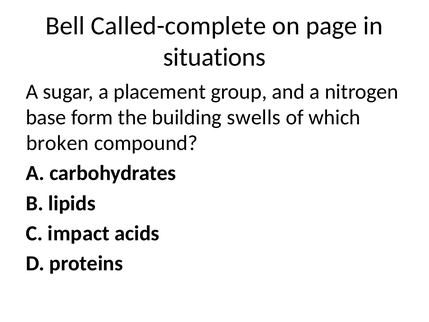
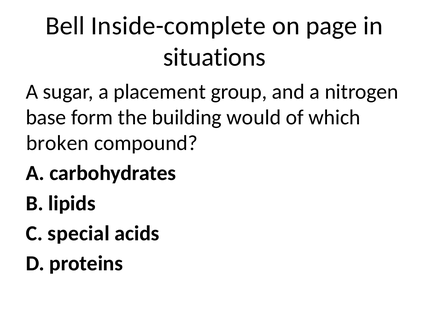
Called-complete: Called-complete -> Inside-complete (178, 26)
swells: swells -> would (254, 117)
impact: impact -> special (79, 233)
